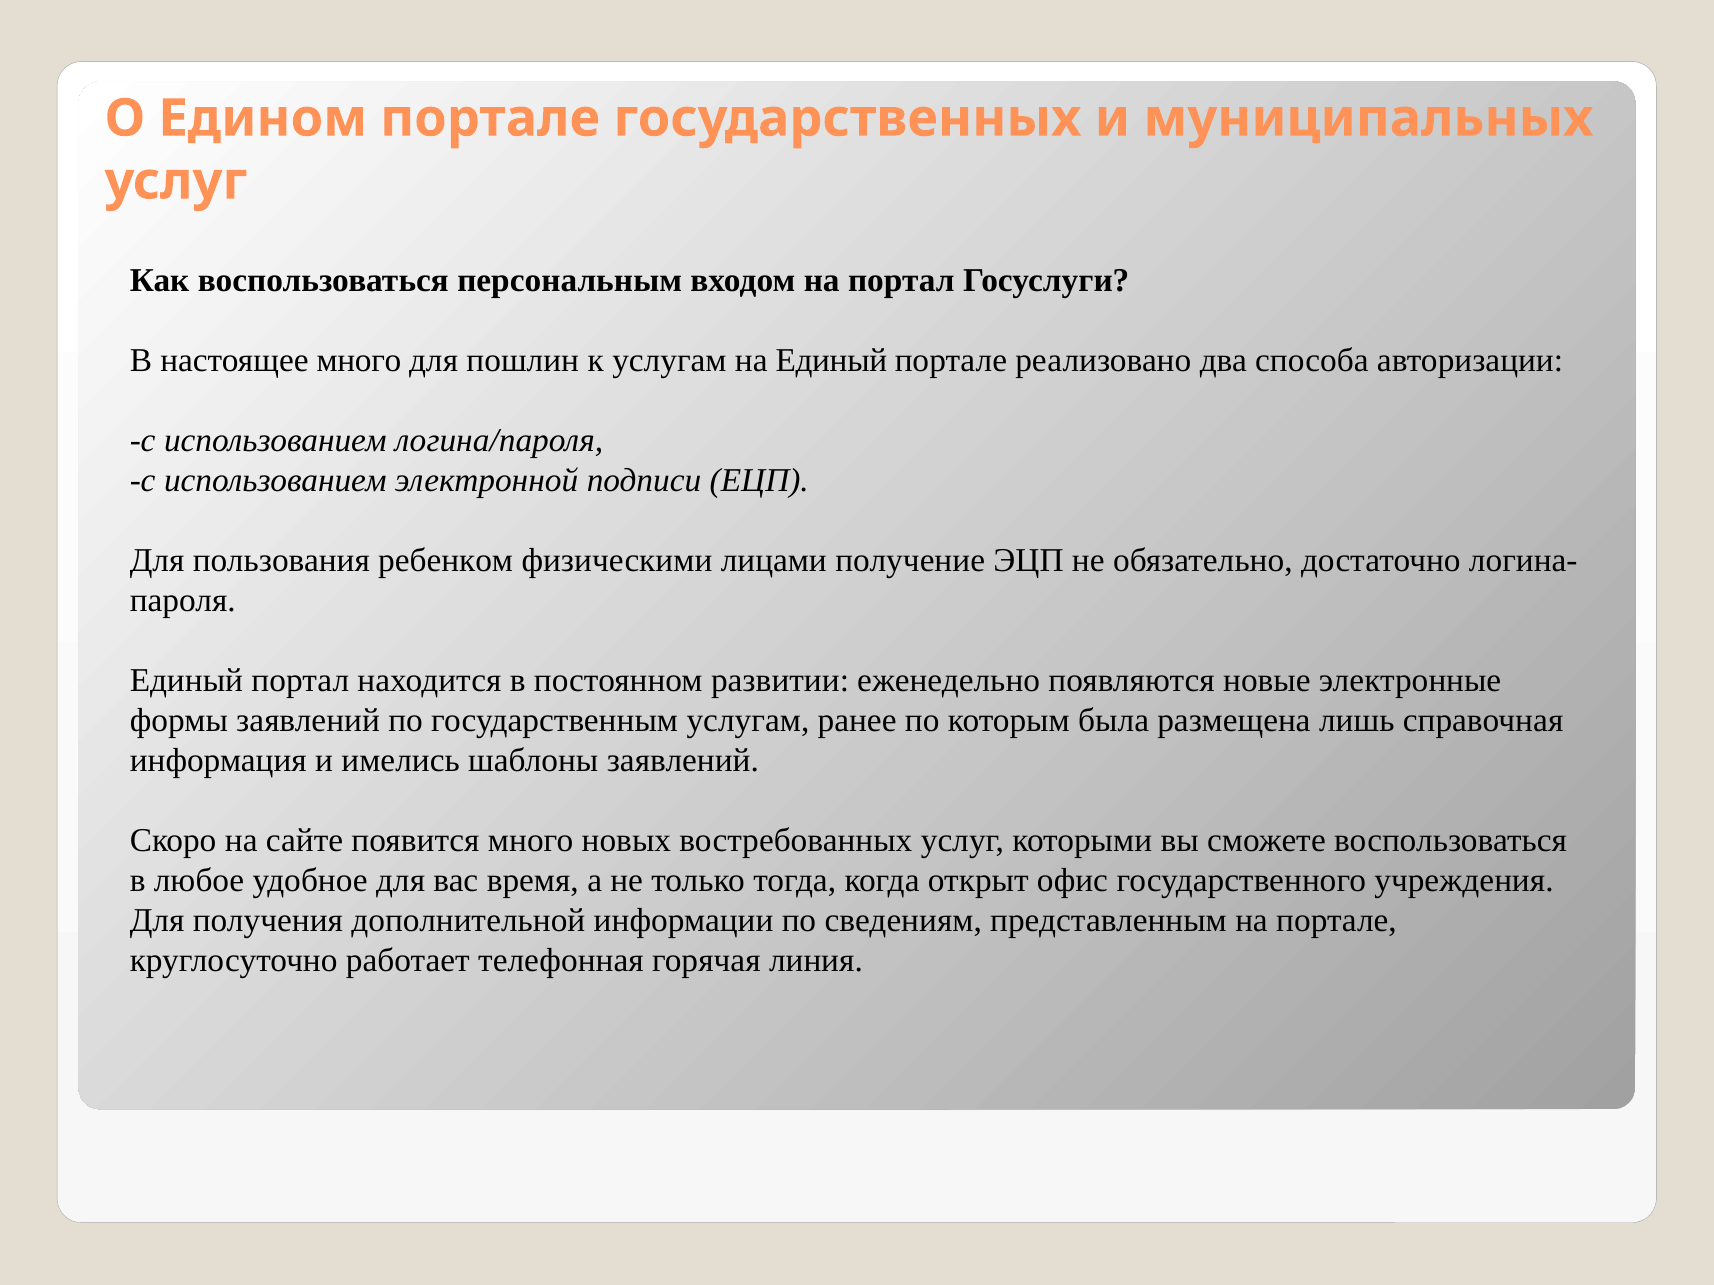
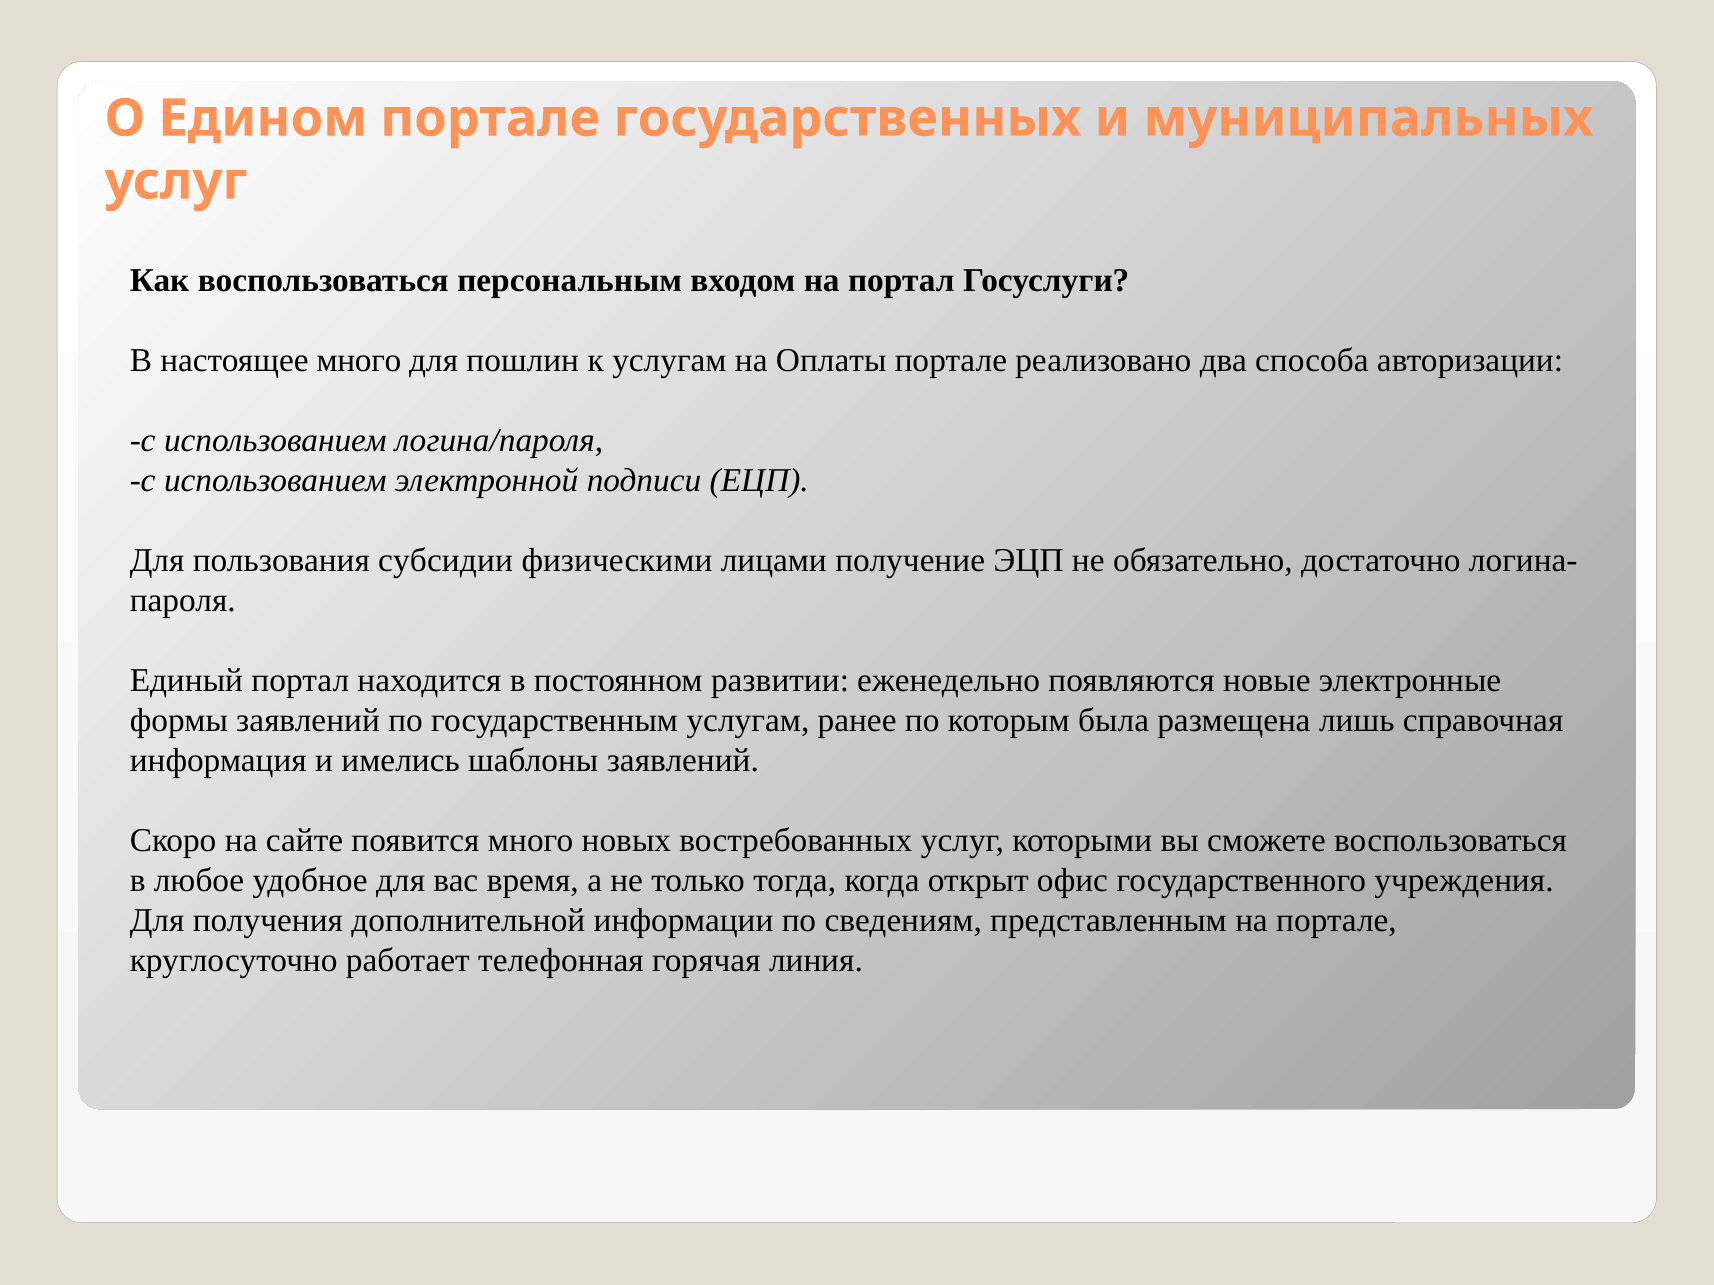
на Единый: Единый -> Оплаты (831, 361)
ребенком: ребенком -> субсидии (446, 561)
